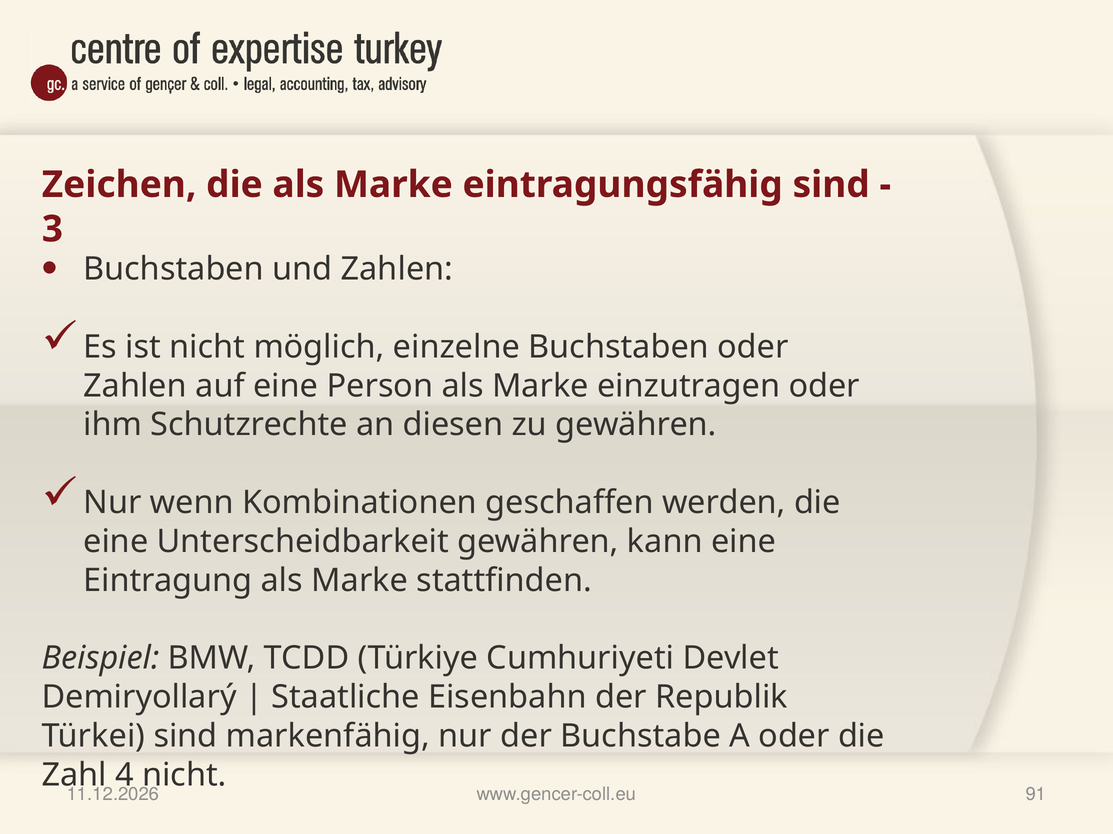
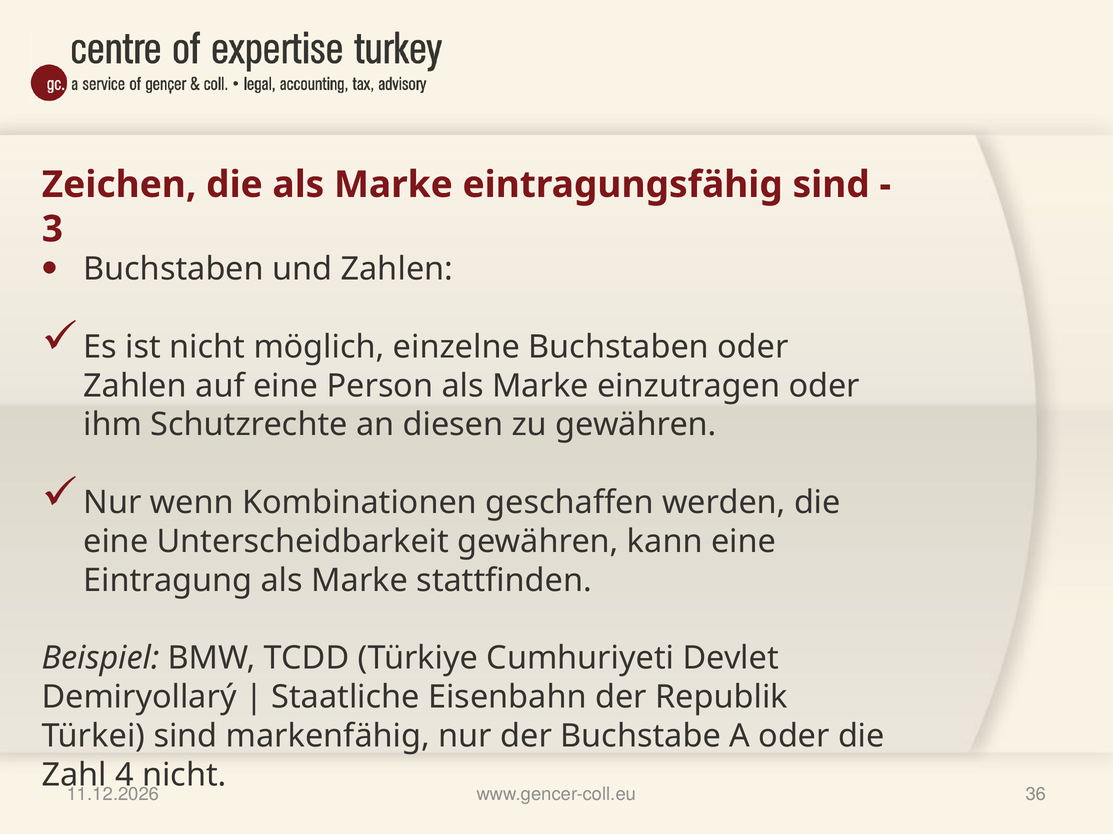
91: 91 -> 36 (1036, 795)
